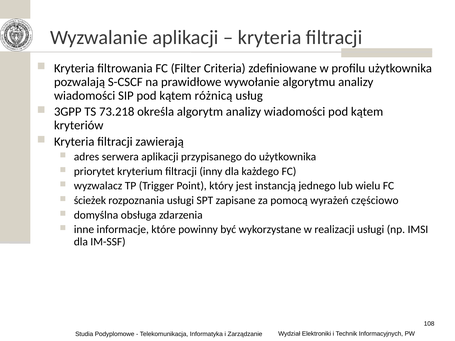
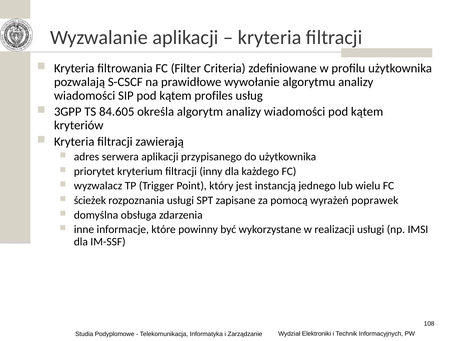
różnicą: różnicą -> profiles (214, 96)
73.218: 73.218 -> 84.605 (117, 112)
częściowo: częściowo -> poprawek (375, 201)
